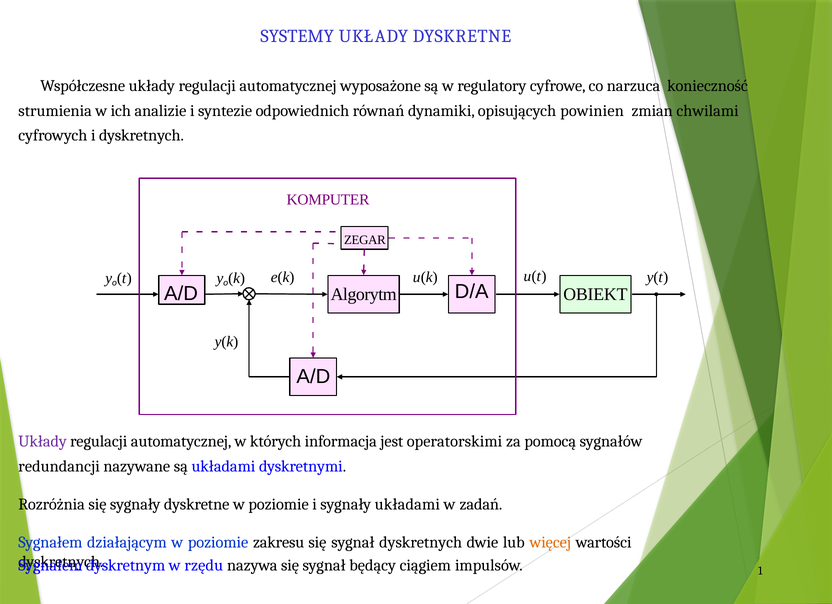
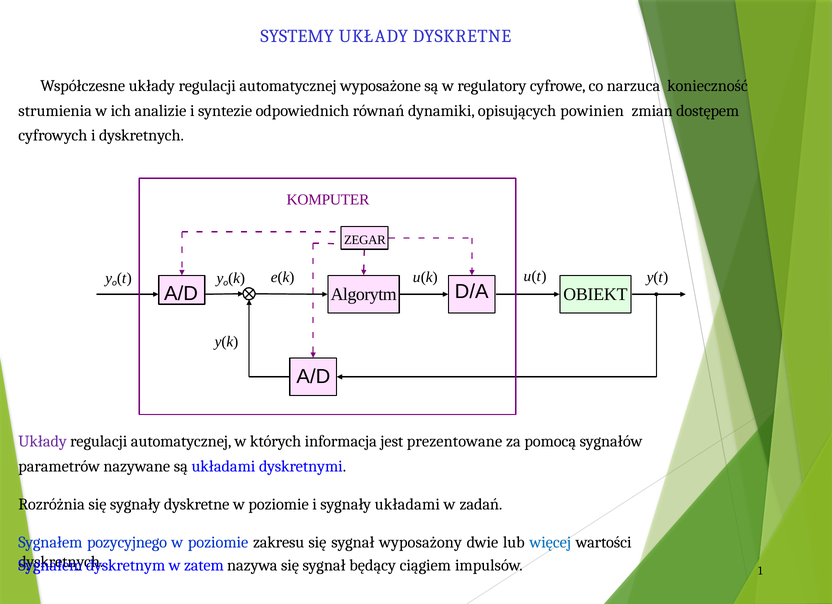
chwilami: chwilami -> dostępem (708, 111)
operatorskimi: operatorskimi -> prezentowane (455, 442)
redundancji: redundancji -> parametrów (59, 467)
działającym: działającym -> pozycyjnego (127, 543)
sygnał dyskretnych: dyskretnych -> wyposażony (421, 543)
więcej colour: orange -> blue (550, 543)
rzędu: rzędu -> zatem (204, 566)
